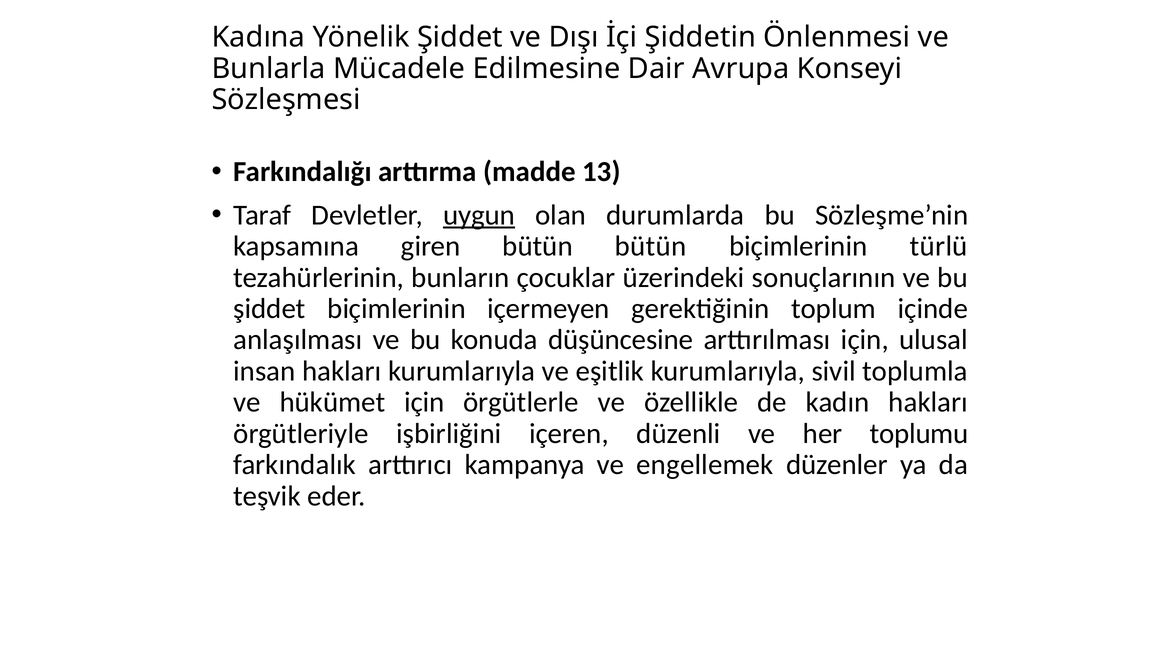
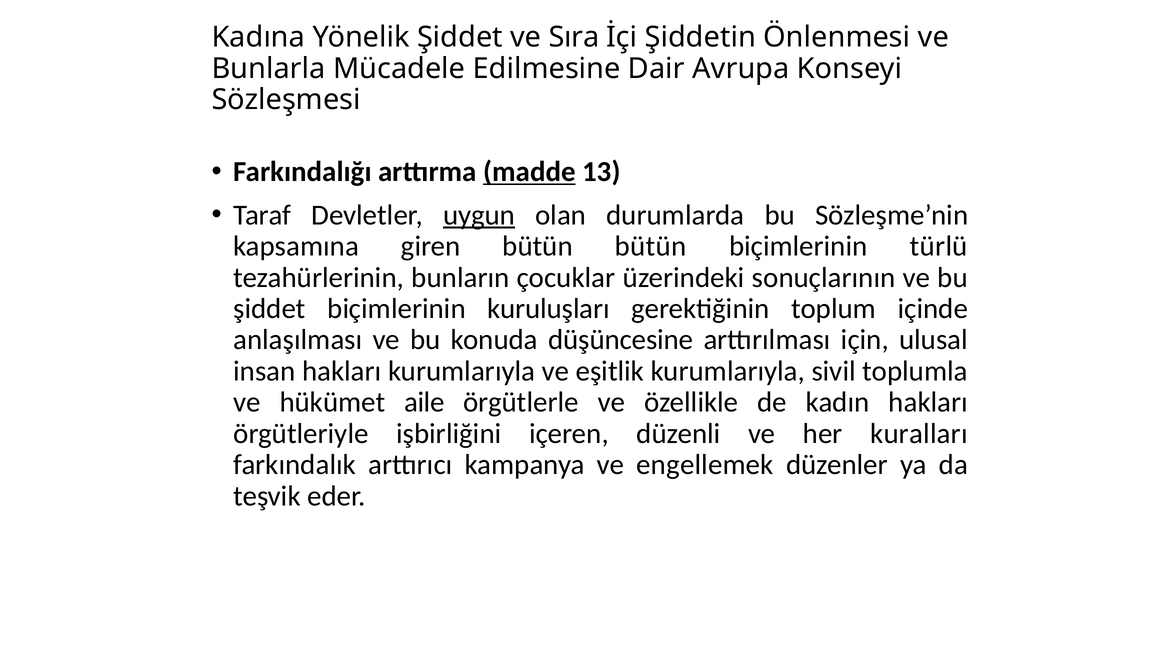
Dışı: Dışı -> Sıra (574, 37)
madde underline: none -> present (529, 172)
içermeyen: içermeyen -> kuruluşları (549, 309)
hükümet için: için -> aile (424, 403)
toplumu: toplumu -> kuralları (919, 434)
